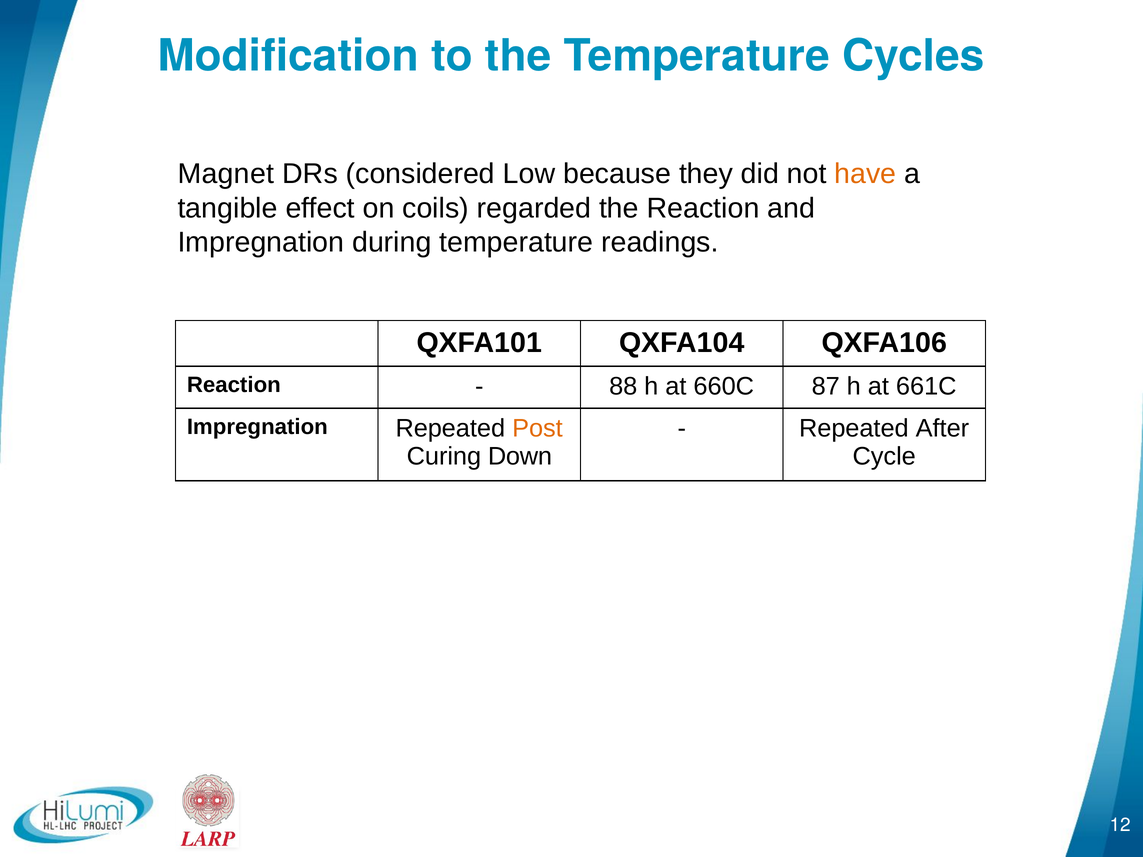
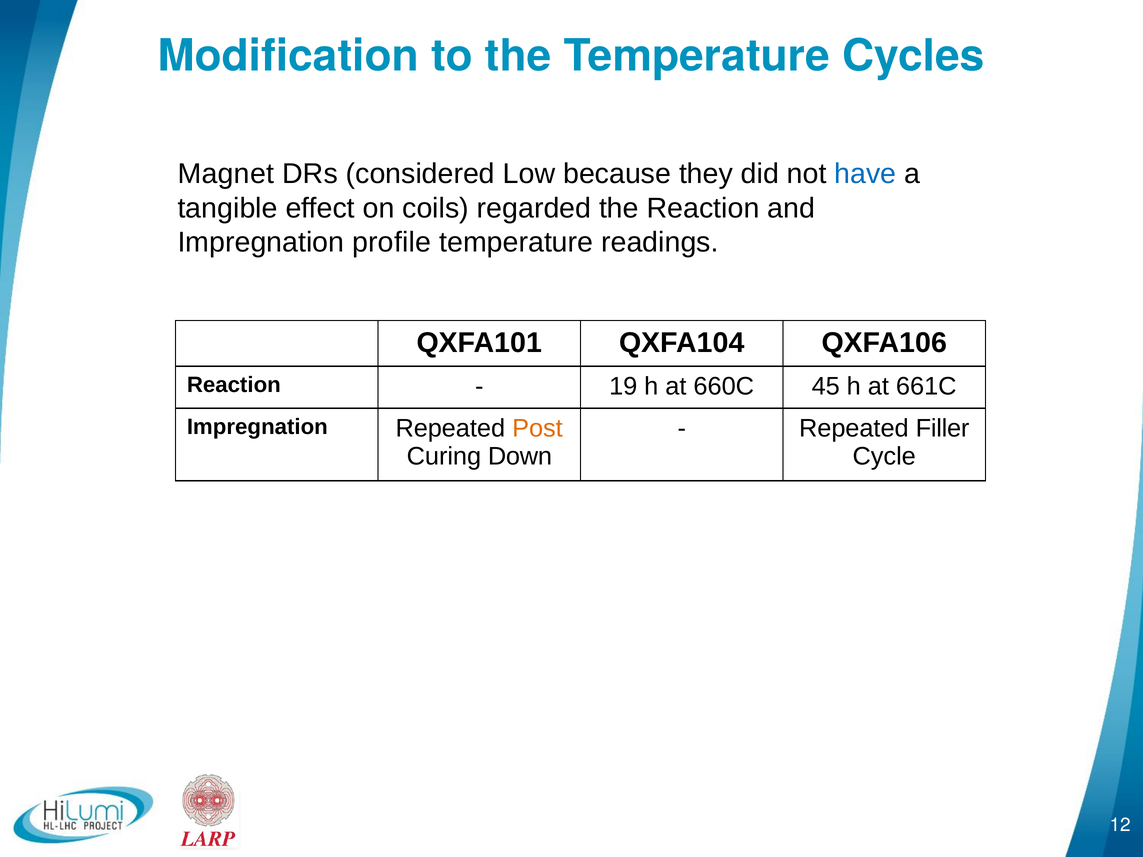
have colour: orange -> blue (865, 174)
during: during -> profile (392, 243)
88: 88 -> 19 (623, 387)
87: 87 -> 45 (826, 387)
After: After -> Filler (943, 429)
